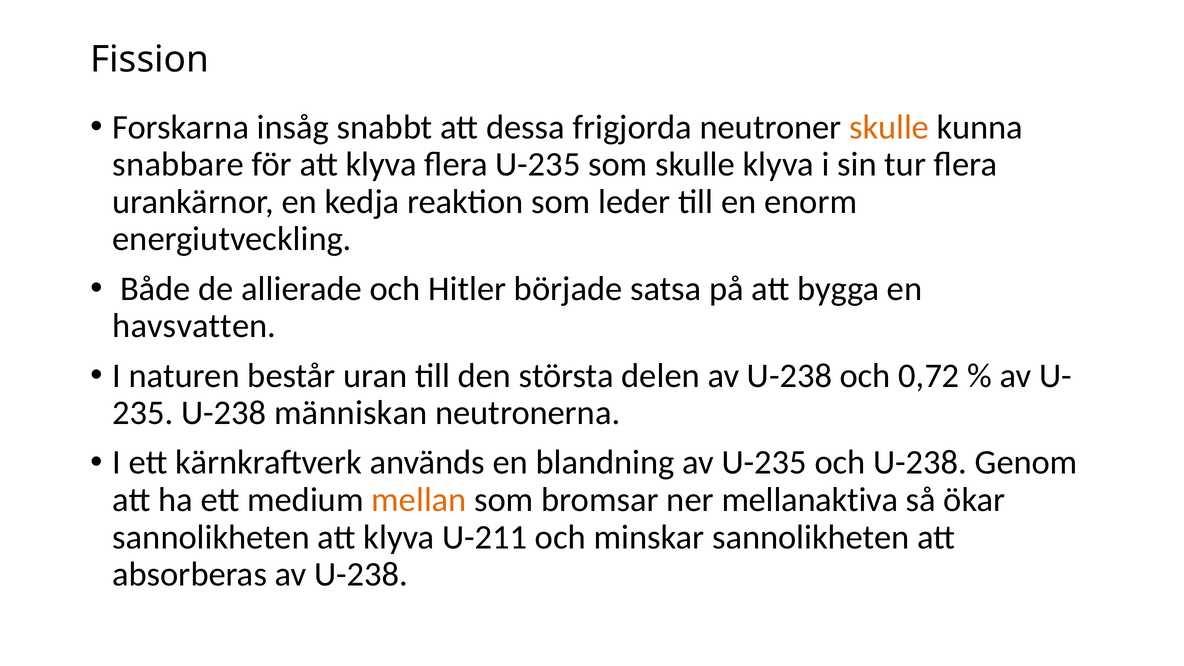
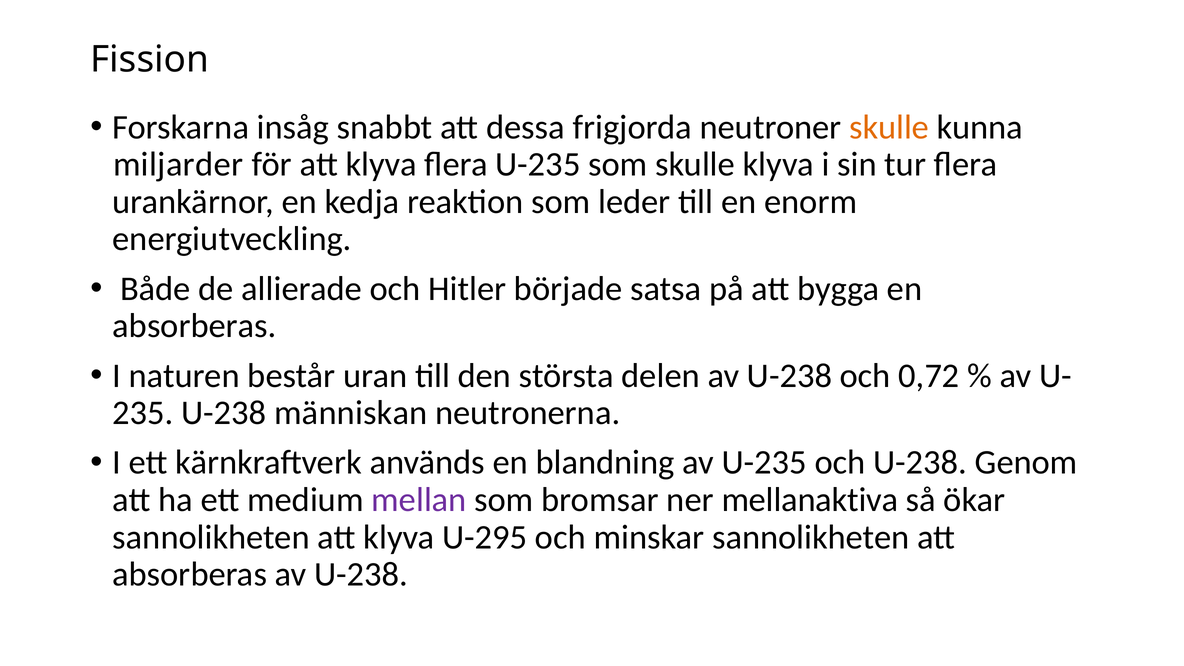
snabbare: snabbare -> miljarder (178, 164)
havsvatten: havsvatten -> absorberas (194, 326)
mellan colour: orange -> purple (419, 500)
U-211: U-211 -> U-295 (485, 537)
